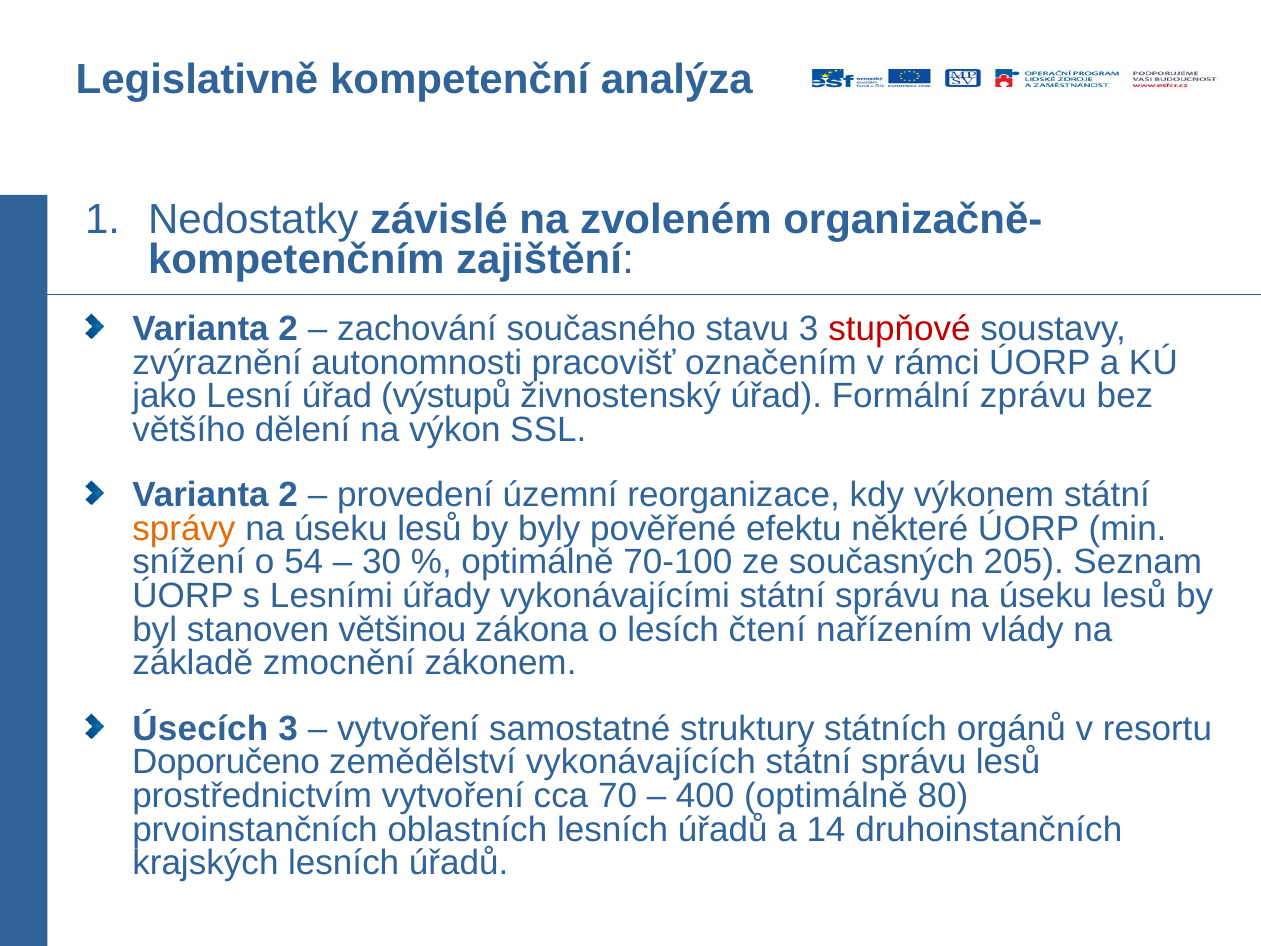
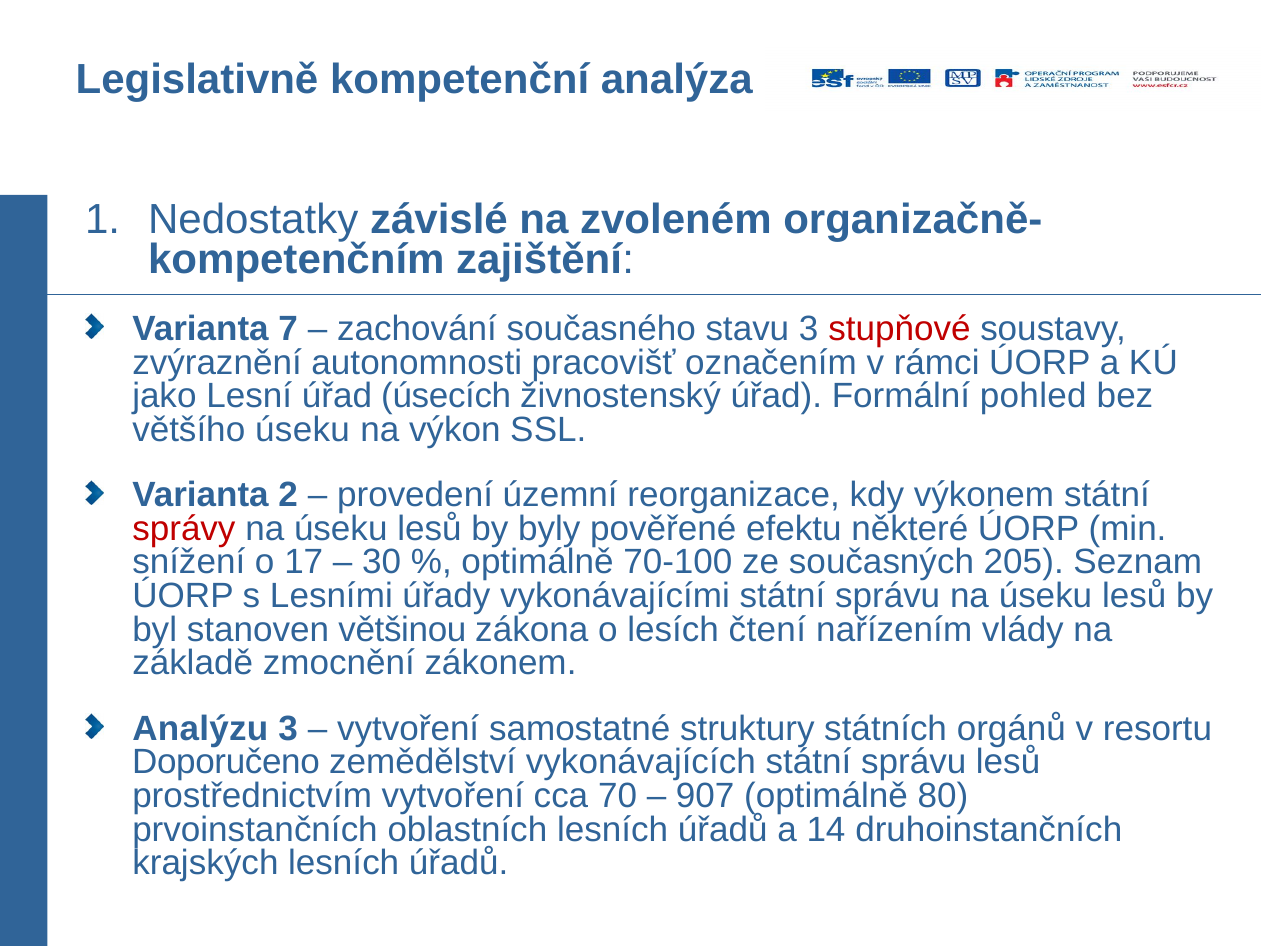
2: 2 -> 7 (288, 329)
výstupů: výstupů -> úsecích (446, 396)
zprávu: zprávu -> pohled (1033, 396)
většího dělení: dělení -> úseku (303, 430)
správy colour: orange -> red (184, 529)
54: 54 -> 17 (304, 562)
Úsecích: Úsecích -> Analýzu (200, 728)
400: 400 -> 907 (705, 796)
